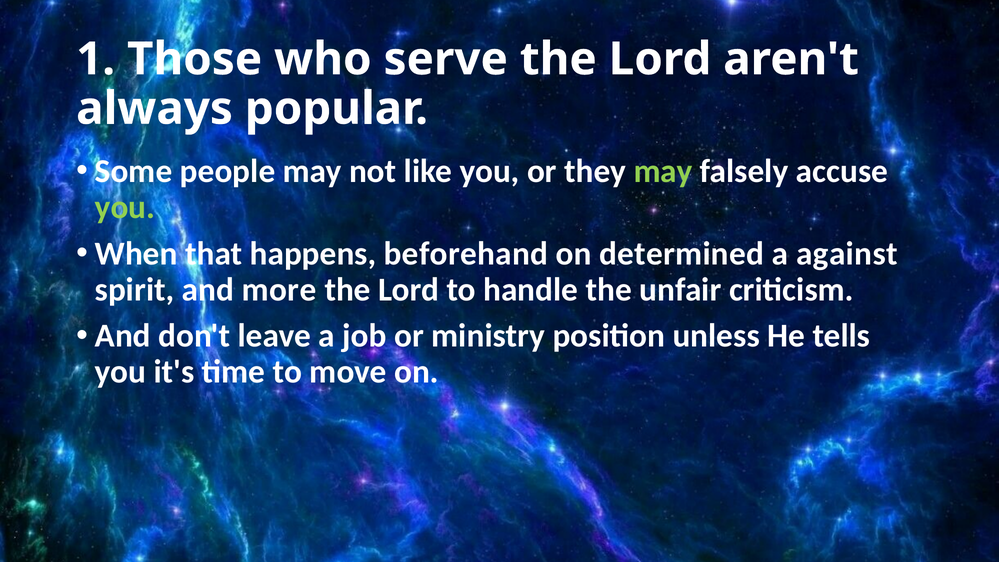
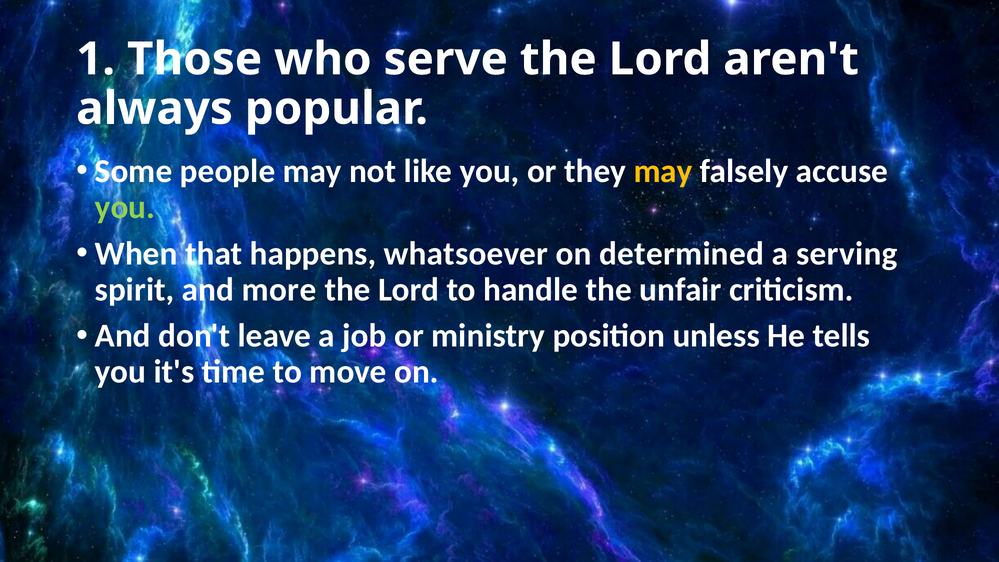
may colour: light green -> yellow (663, 171)
beforehand: beforehand -> whatsoever (466, 254)
against: against -> serving (847, 254)
